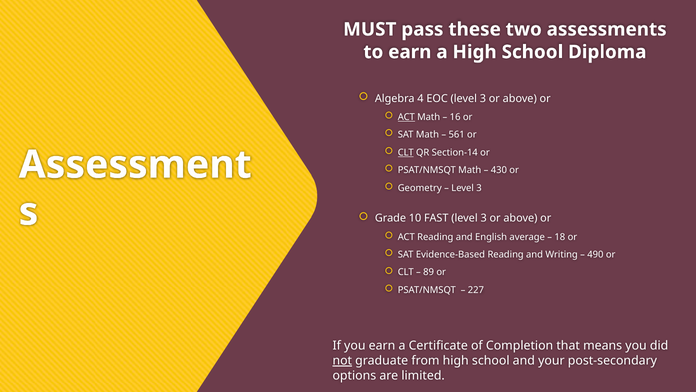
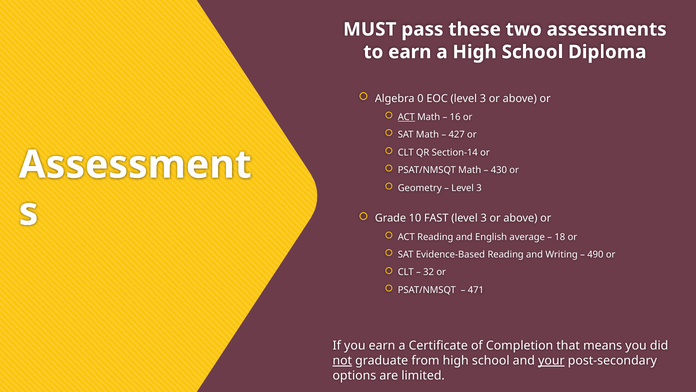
4: 4 -> 0 (420, 98)
561: 561 -> 427 (457, 135)
CLT underline: present -> none (406, 152)
89: 89 -> 32 (429, 272)
227: 227 -> 471 (476, 290)
your underline: none -> present (551, 360)
